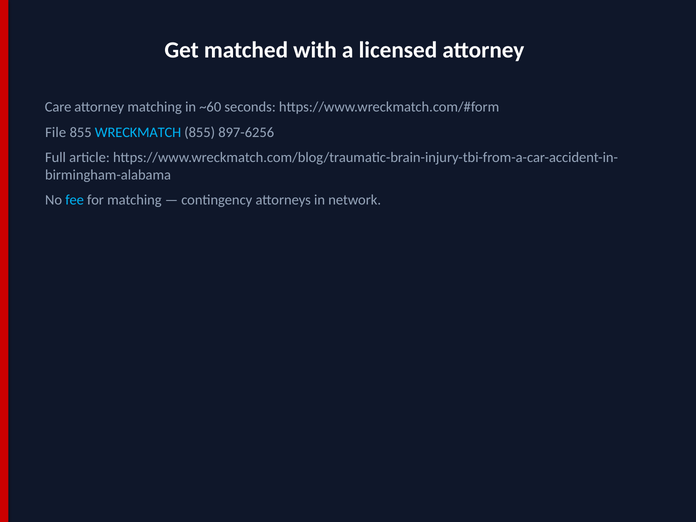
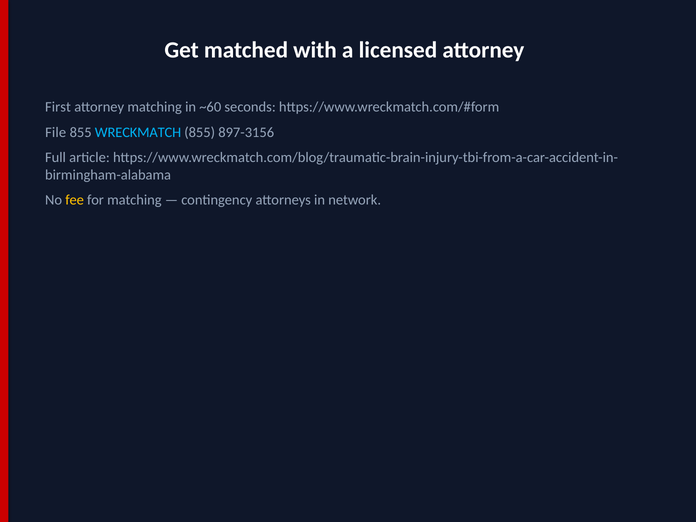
Care: Care -> First (58, 107)
897-6256: 897-6256 -> 897-3156 (246, 132)
fee colour: light blue -> yellow (75, 200)
